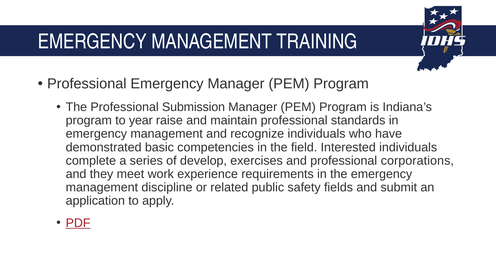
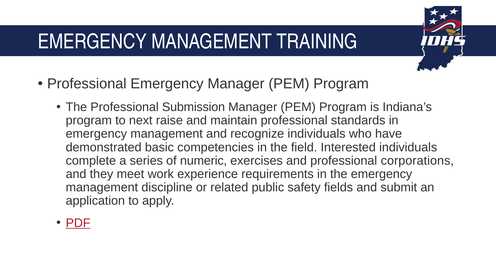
year: year -> next (141, 121)
develop: develop -> numeric (204, 161)
